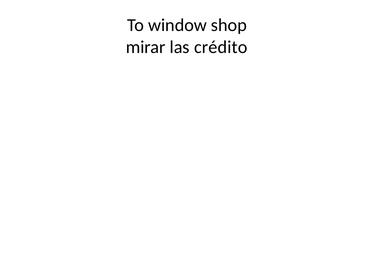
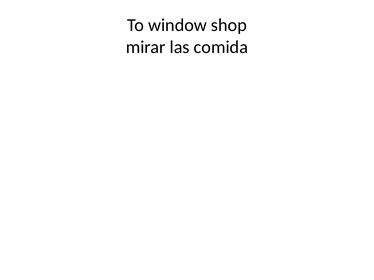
crédito: crédito -> comida (221, 47)
